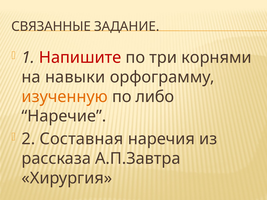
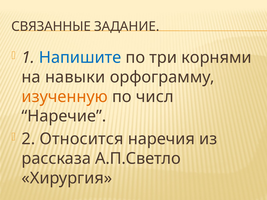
Напишите colour: red -> blue (80, 58)
либо: либо -> числ (155, 97)
Составная: Составная -> Относится (81, 139)
А.П.Завтра: А.П.Завтра -> А.П.Светло (138, 159)
